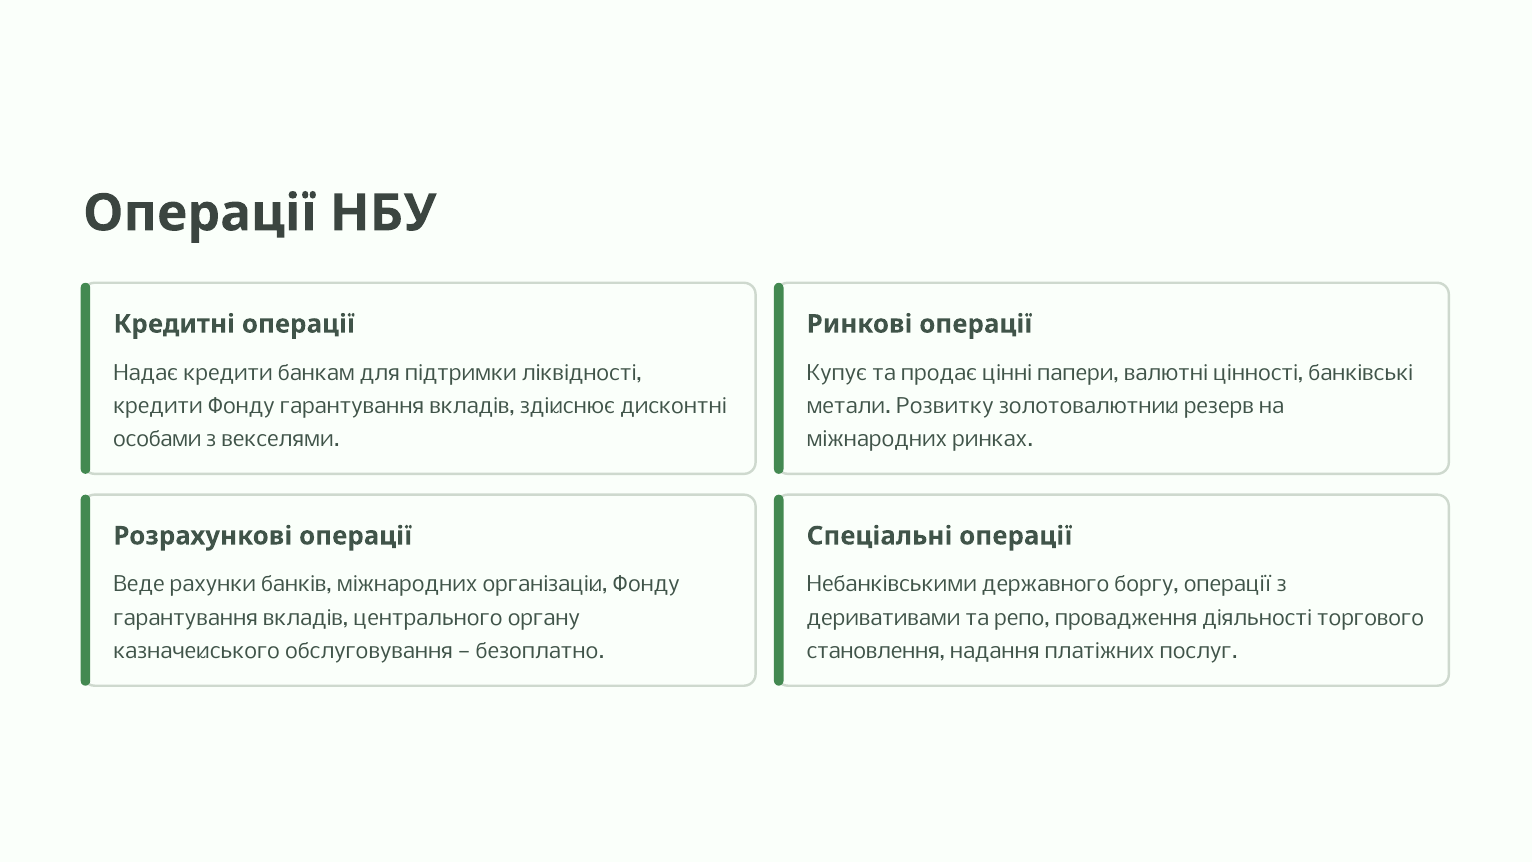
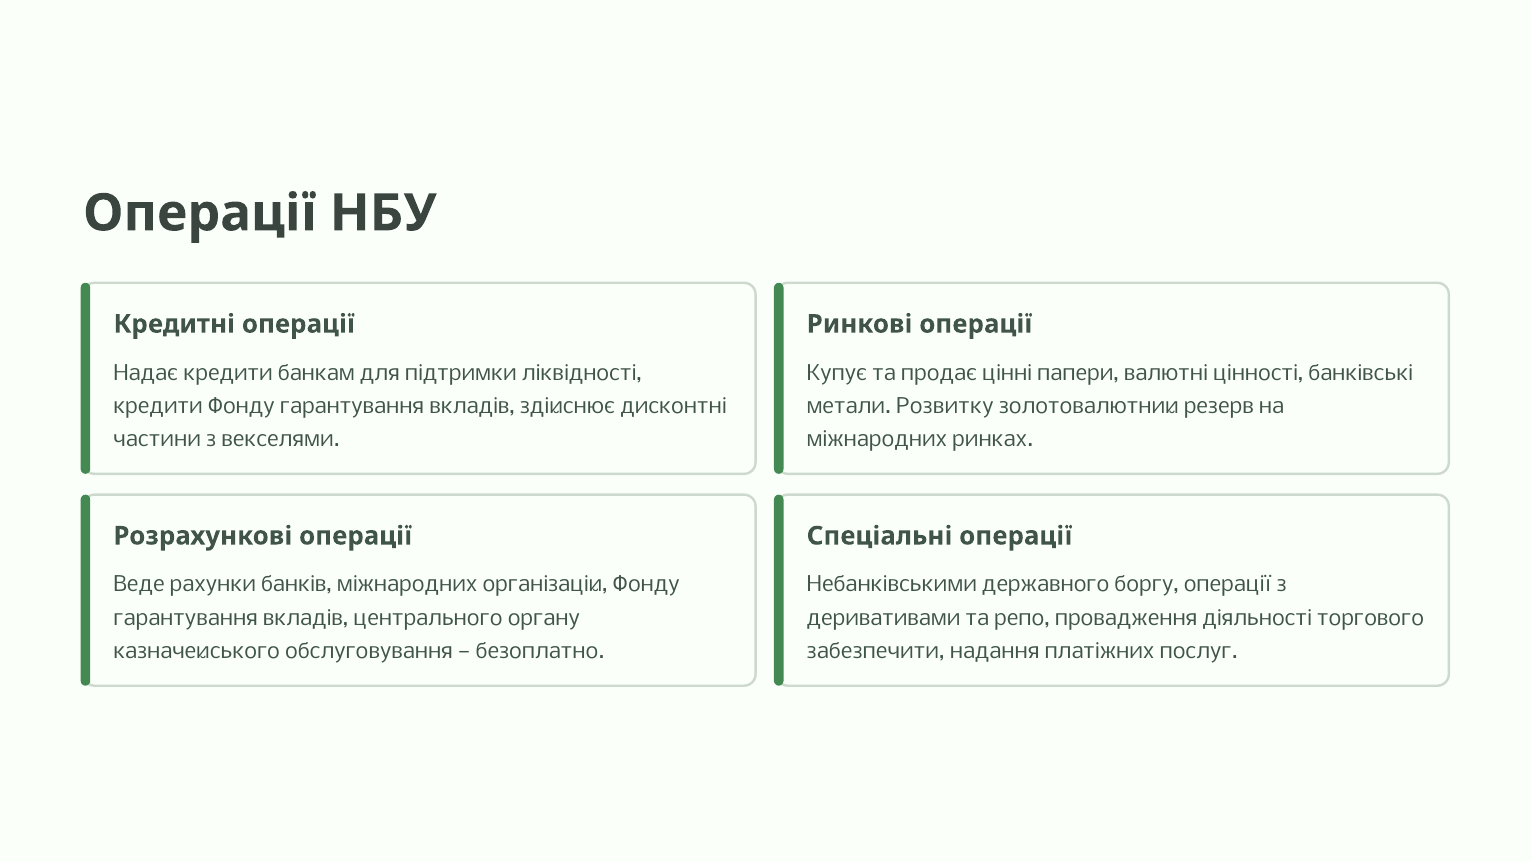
особами: особами -> частини (157, 440)
становлення: становлення -> забезпечити (876, 651)
